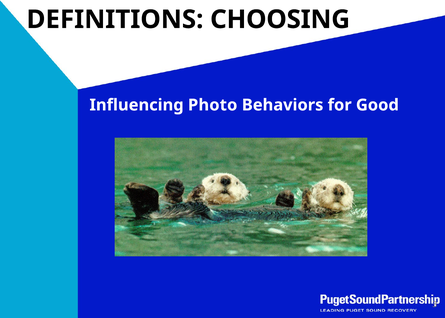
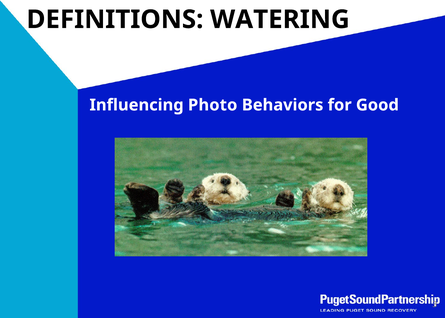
CHOOSING: CHOOSING -> WATERING (280, 19)
